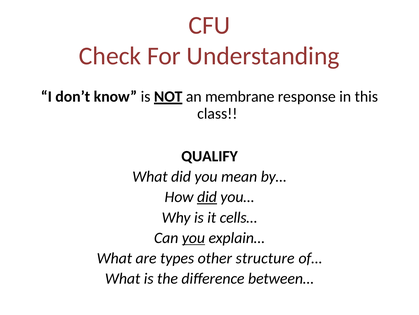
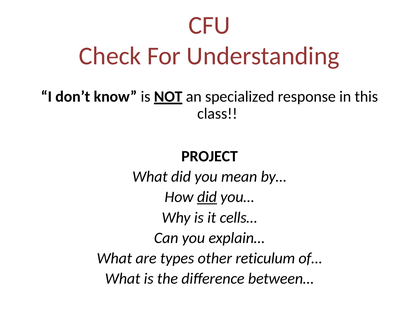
membrane: membrane -> specialized (240, 96)
QUALIFY: QUALIFY -> PROJECT (210, 156)
you underline: present -> none (193, 237)
structure: structure -> reticulum (265, 258)
